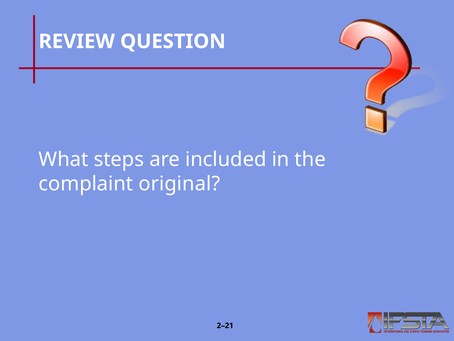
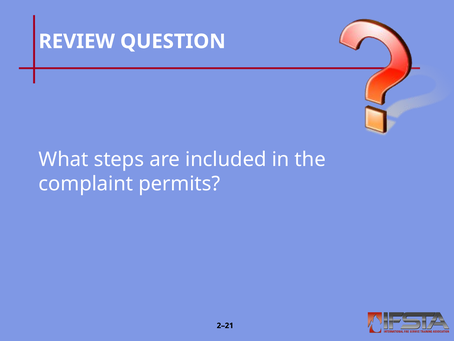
original: original -> permits (179, 184)
